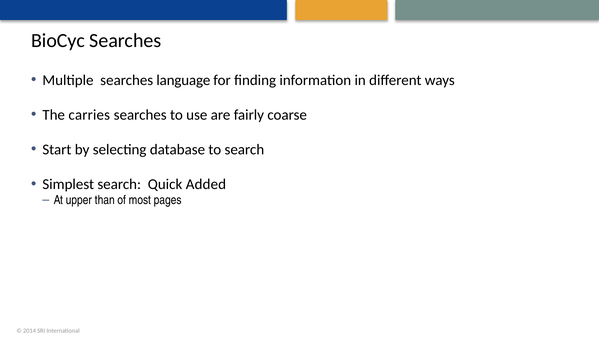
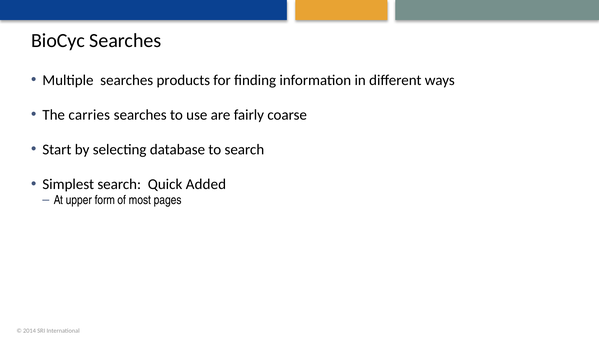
language: language -> products (183, 80)
than: than -> form (105, 200)
